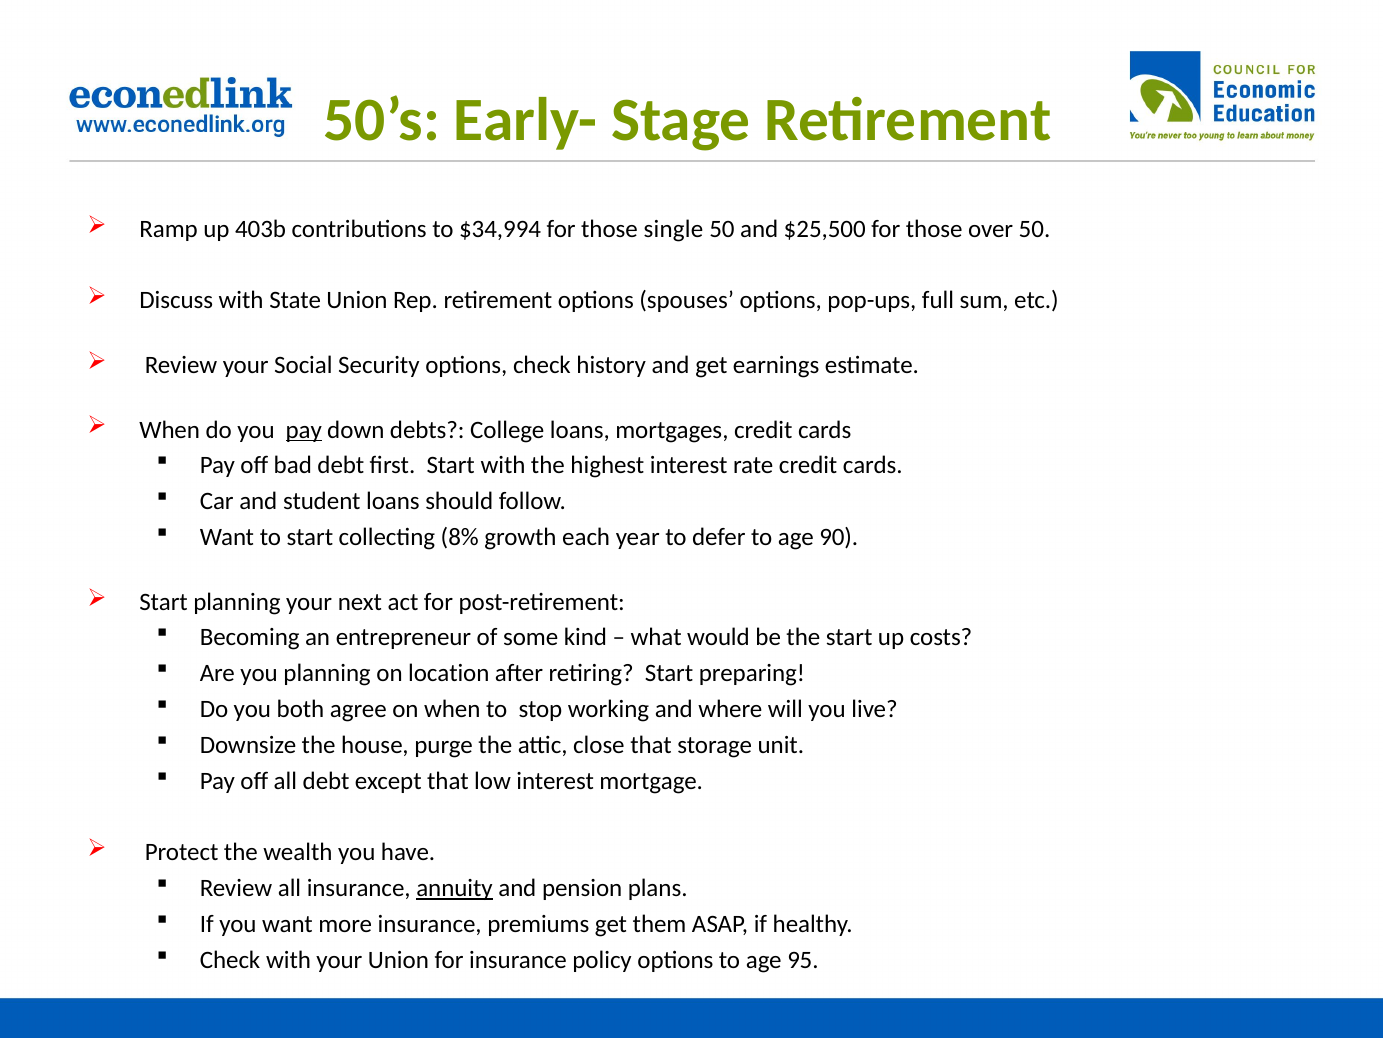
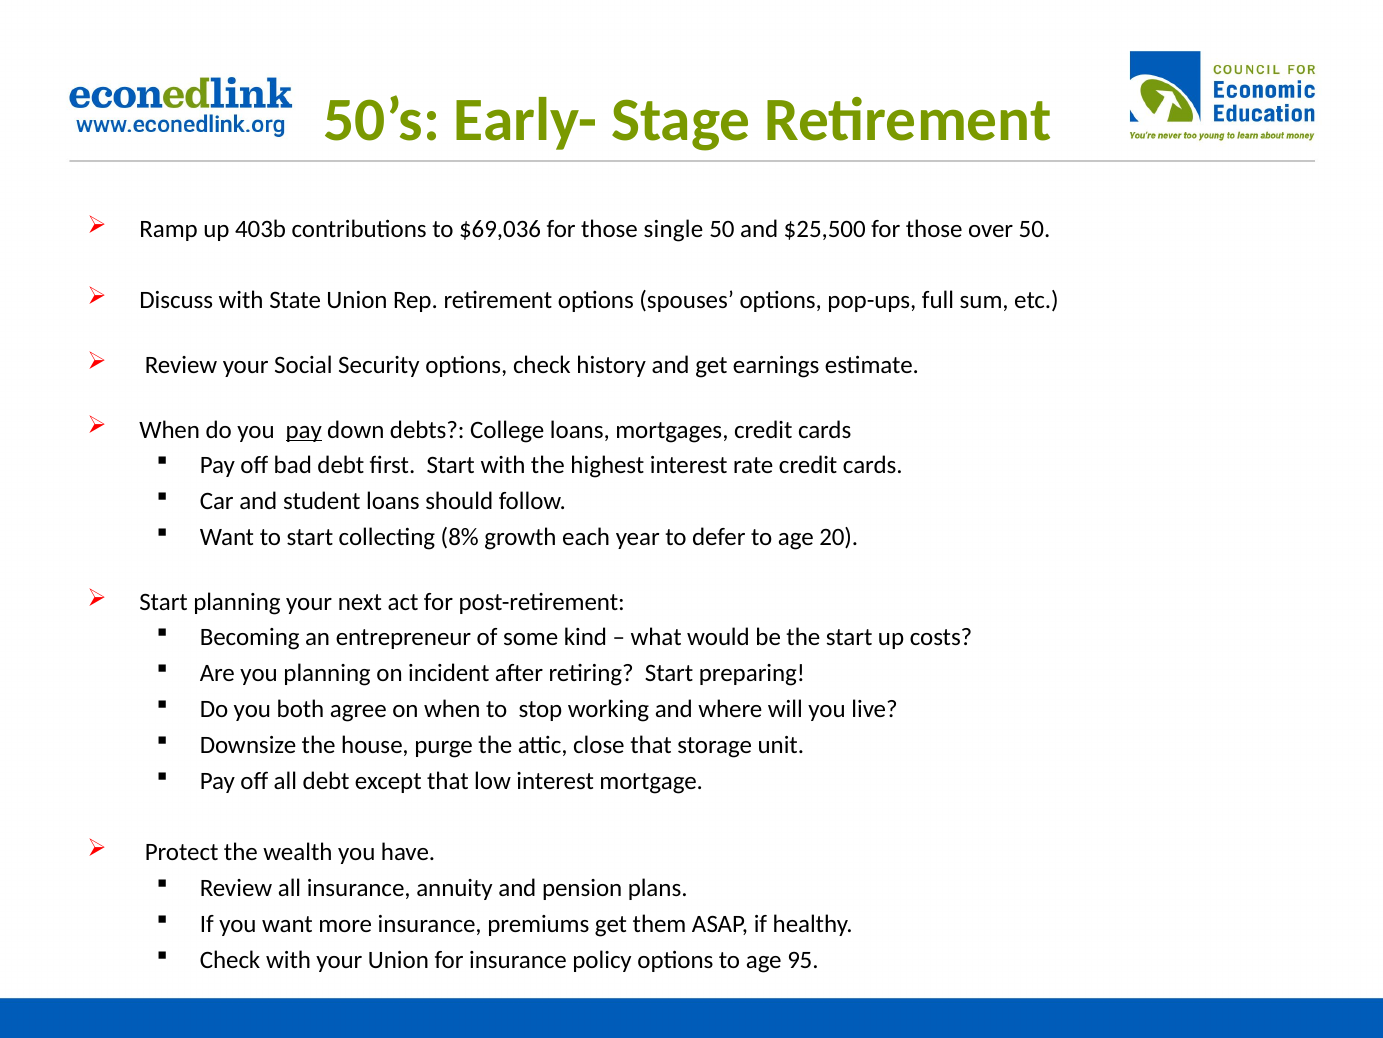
$34,994: $34,994 -> $69,036 (500, 229)
90: 90 -> 20 (839, 537)
location: location -> incident (449, 673)
annuity underline: present -> none (455, 888)
